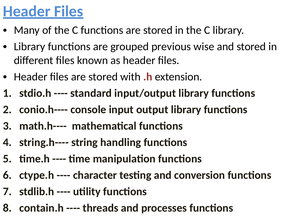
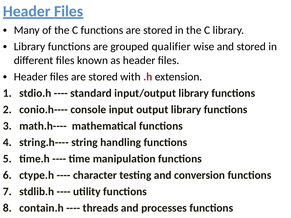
previous: previous -> qualifier (171, 47)
